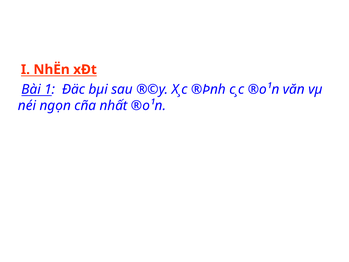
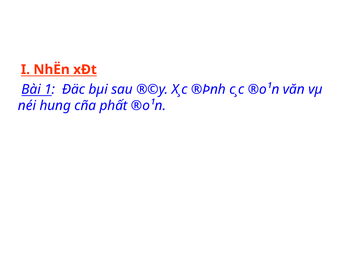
ngọn: ngọn -> hung (55, 106)
nhất: nhất -> phất (114, 106)
